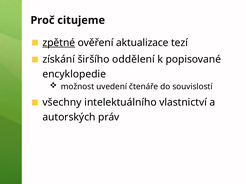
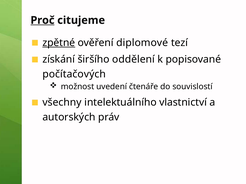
Proč underline: none -> present (43, 20)
aktualizace: aktualizace -> diplomové (142, 43)
encyklopedie: encyklopedie -> počítačových (74, 74)
